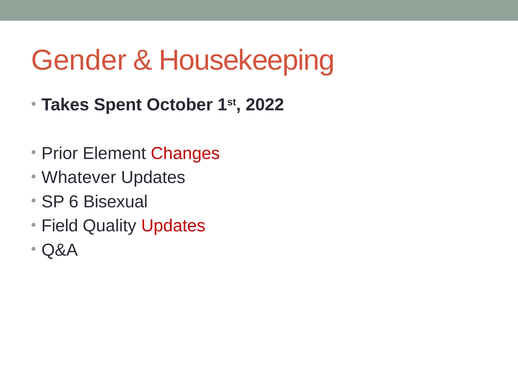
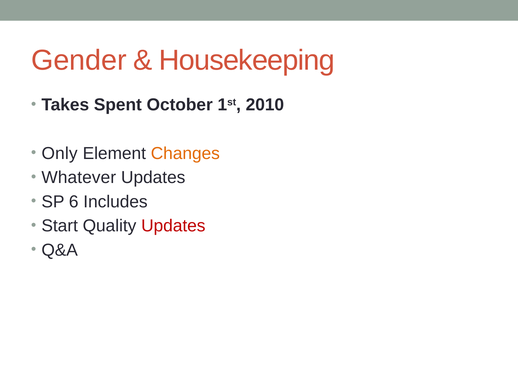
2022: 2022 -> 2010 (265, 105)
Prior: Prior -> Only (60, 153)
Changes colour: red -> orange (185, 153)
Bisexual: Bisexual -> Includes (115, 201)
Field: Field -> Start (60, 226)
